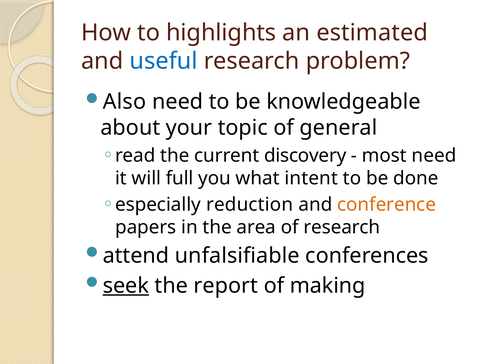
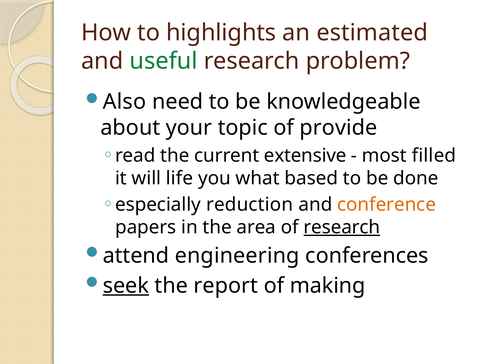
useful colour: blue -> green (164, 61)
general: general -> provide (338, 128)
discovery: discovery -> extensive (305, 156)
most need: need -> filled (434, 156)
full: full -> life (180, 178)
intent: intent -> based (311, 178)
research underline: none -> present (342, 227)
unfalsifiable: unfalsifiable -> engineering (237, 256)
